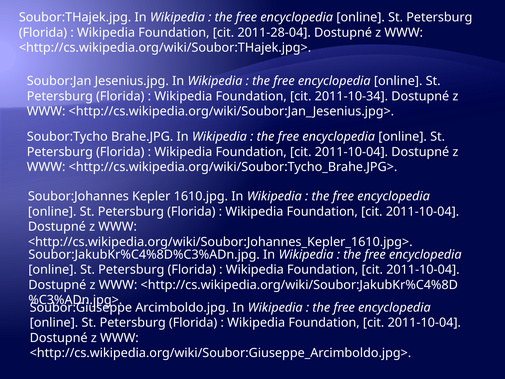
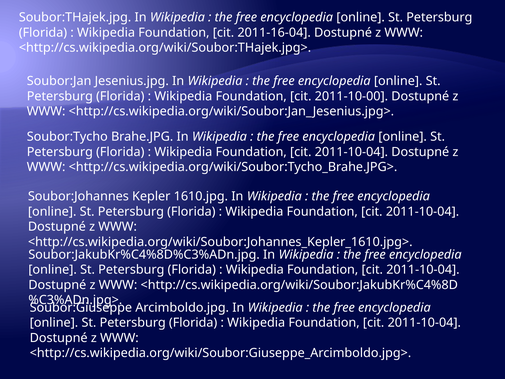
2011-28-04: 2011-28-04 -> 2011-16-04 (274, 33)
2011-10-34: 2011-10-34 -> 2011-10-00 (351, 96)
